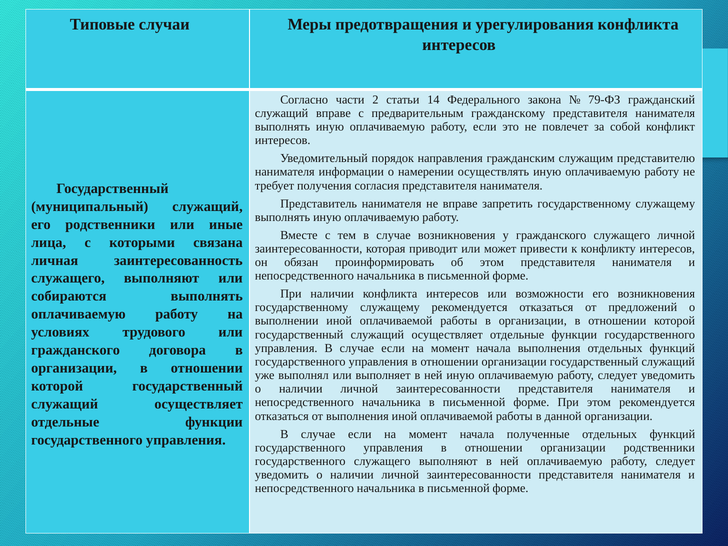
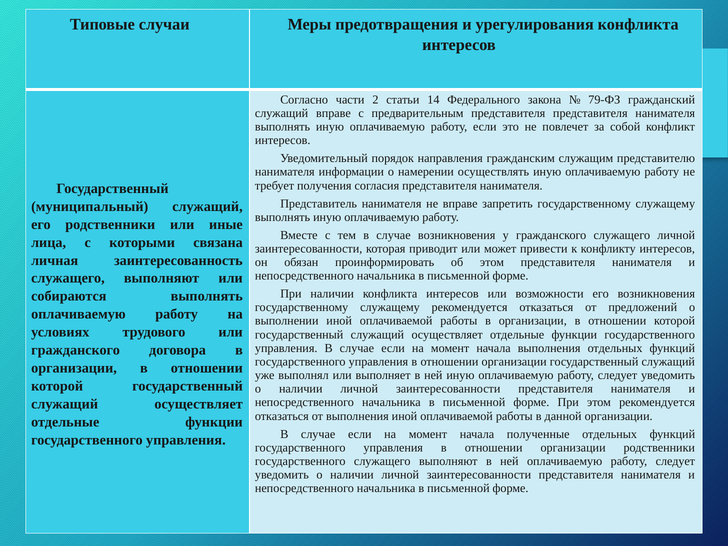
предварительным гражданскому: гражданскому -> представителя (508, 113)
